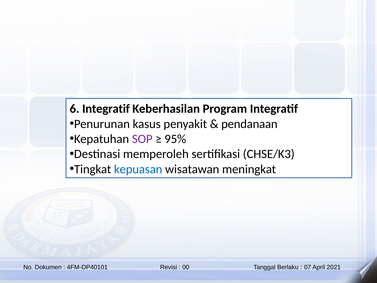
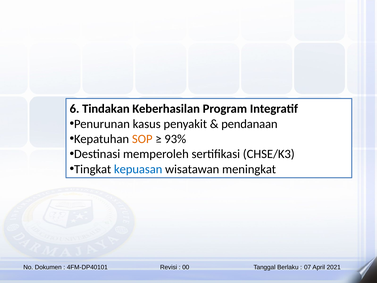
6 Integratif: Integratif -> Tindakan (106, 109)
SOP colour: purple -> orange (142, 139)
95%: 95% -> 93% (175, 139)
